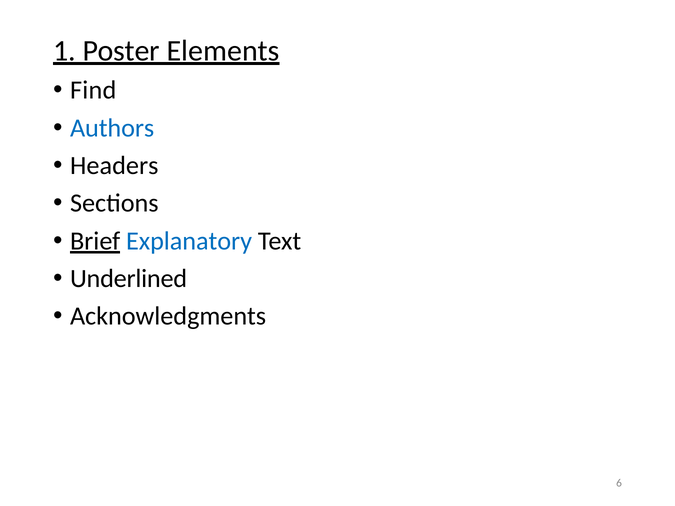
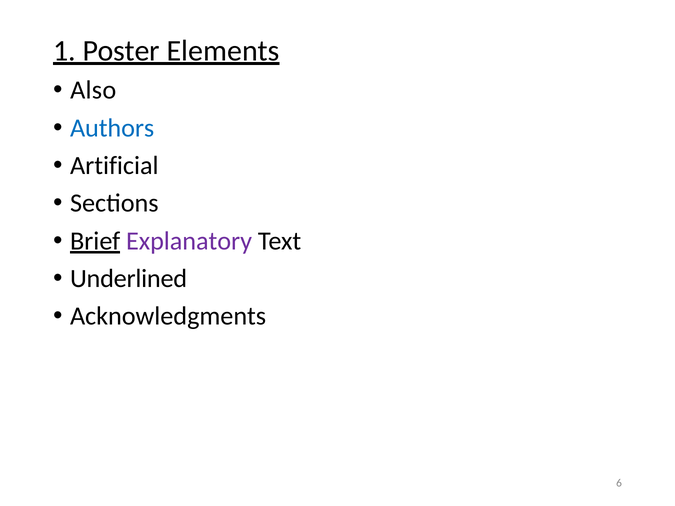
Find: Find -> Also (93, 90)
Headers: Headers -> Artificial (114, 166)
Explanatory colour: blue -> purple (189, 241)
